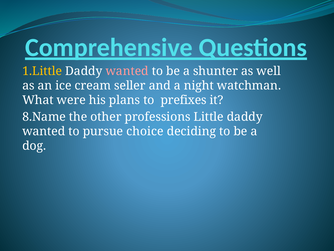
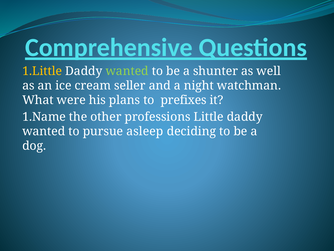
wanted colour: pink -> light green (127, 71)
8.Name: 8.Name -> 1.Name (44, 117)
choice: choice -> asleep (145, 131)
